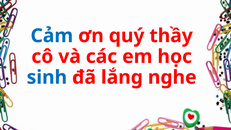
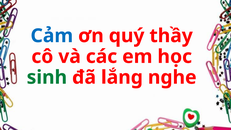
sinh colour: blue -> green (47, 77)
